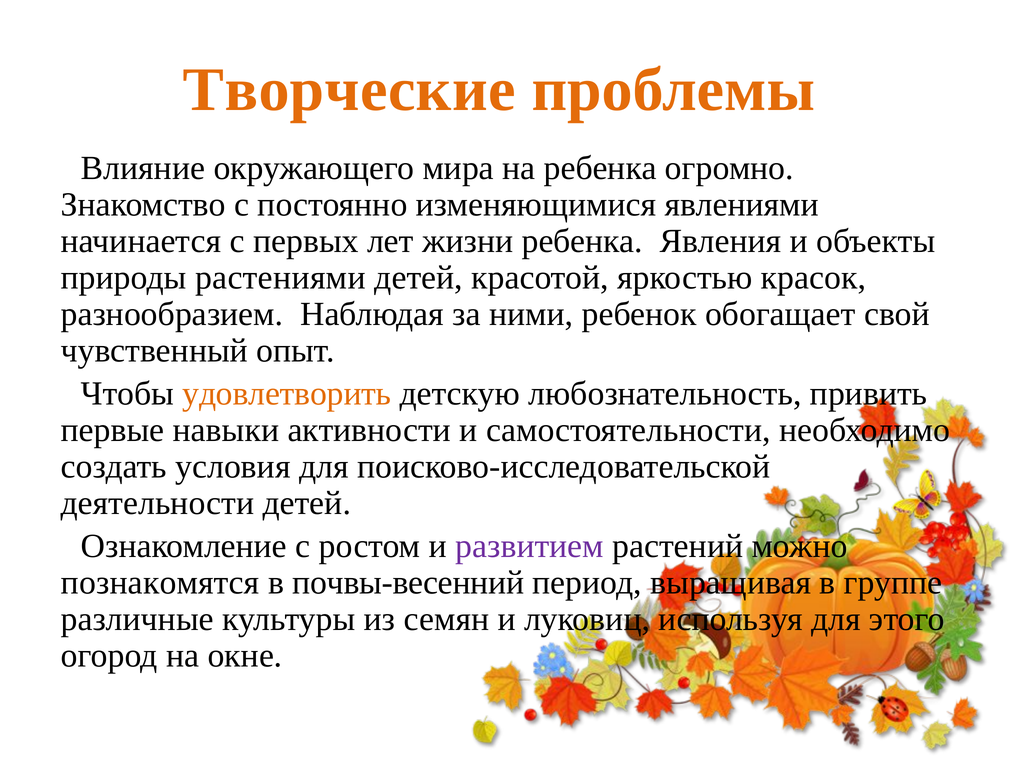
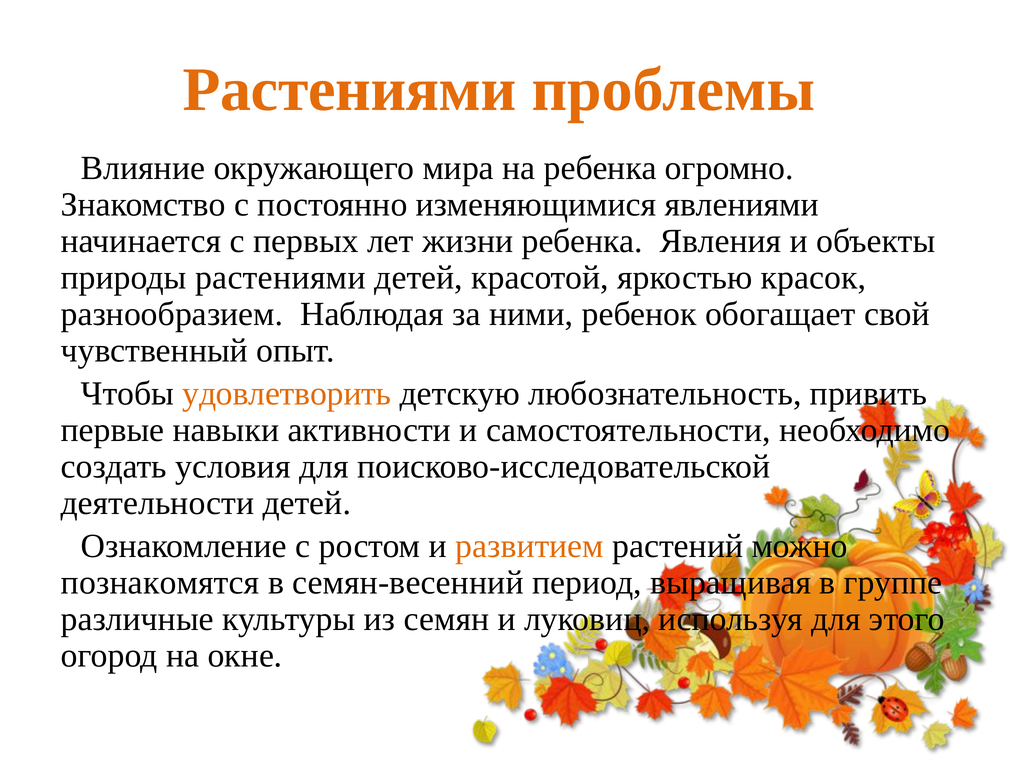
Творческие: Творческие -> Растениями (350, 90)
развитием colour: purple -> orange (530, 546)
почвы-весенний: почвы-весенний -> семян-весенний (408, 583)
